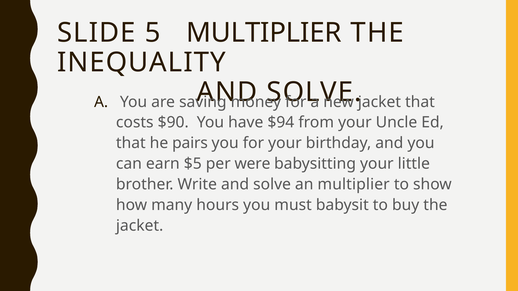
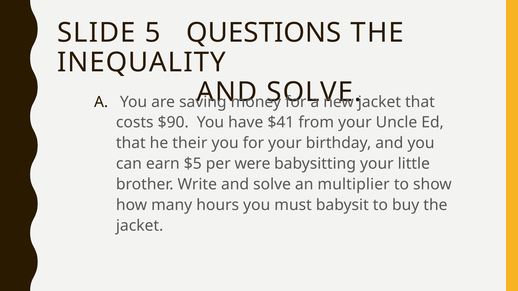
5 MULTIPLIER: MULTIPLIER -> QUESTIONS (264, 33)
$94: $94 -> $41 (281, 123)
pairs: pairs -> their (190, 143)
